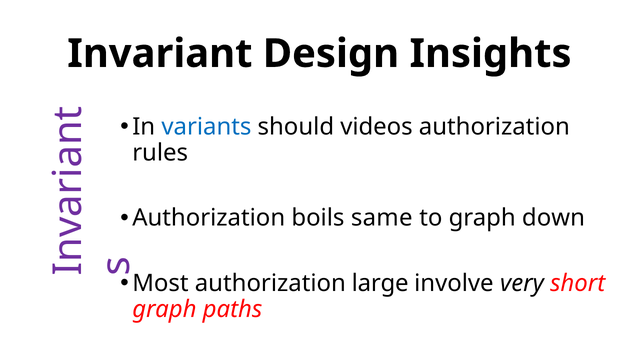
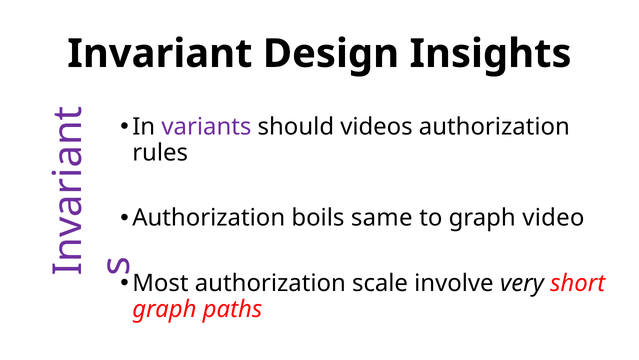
variants colour: blue -> purple (206, 127)
down: down -> video (553, 218)
large: large -> scale (380, 283)
